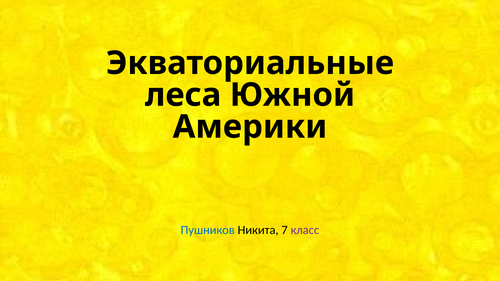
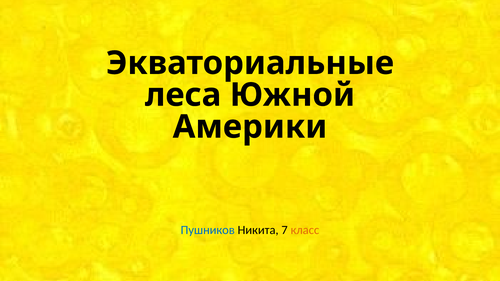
класс colour: purple -> orange (305, 230)
